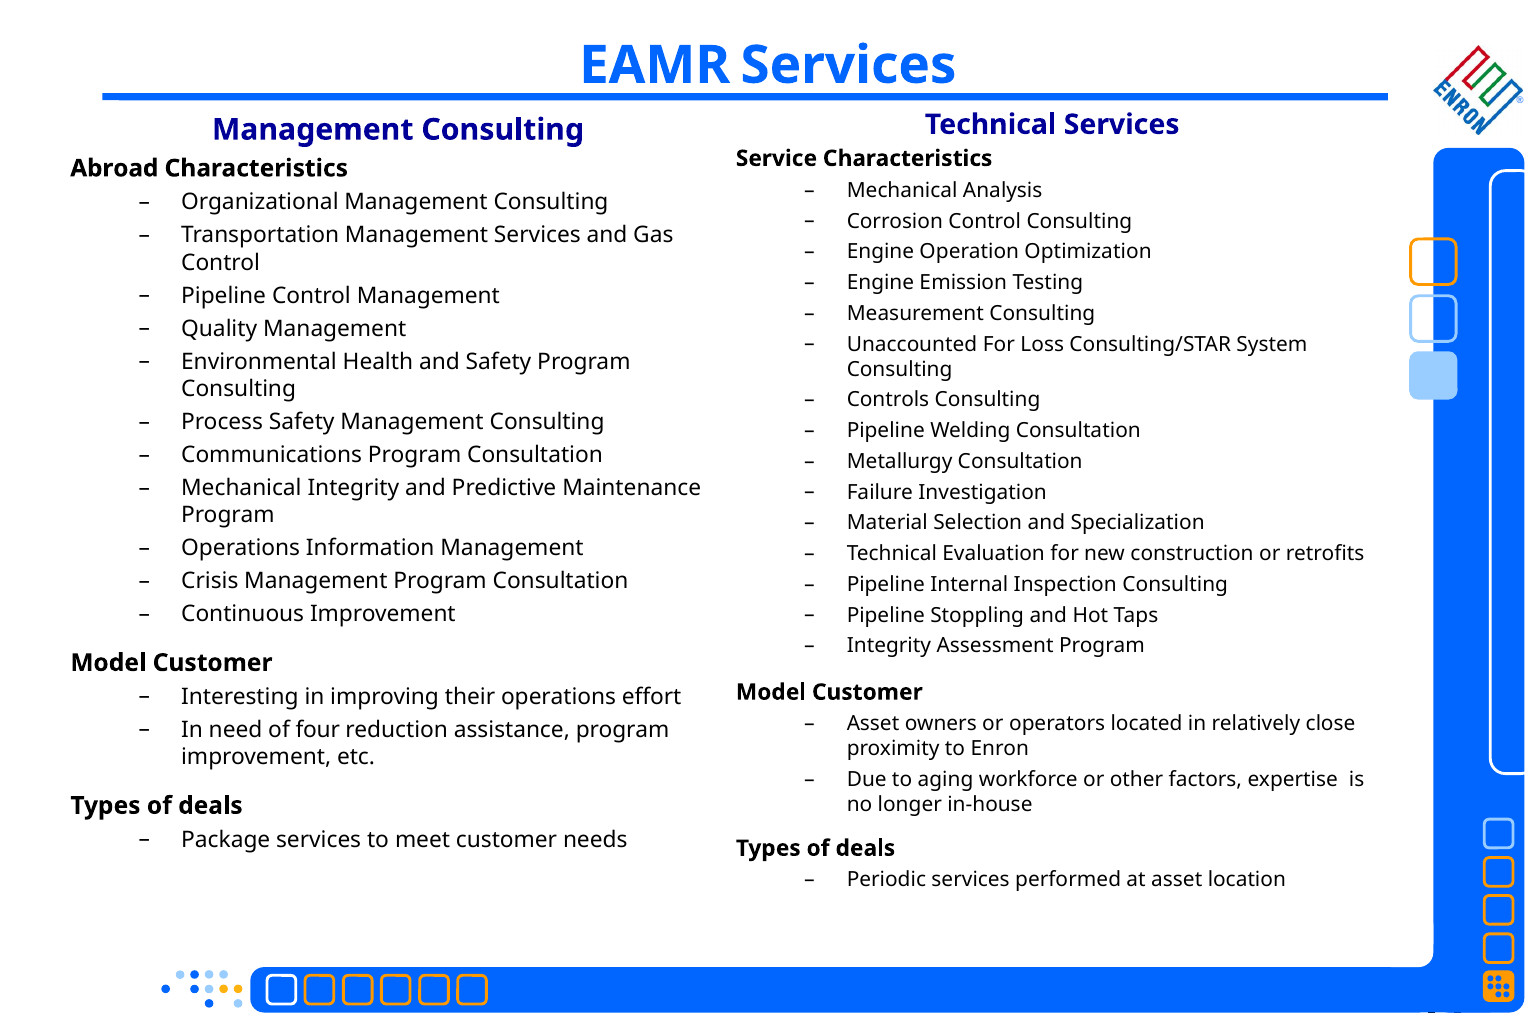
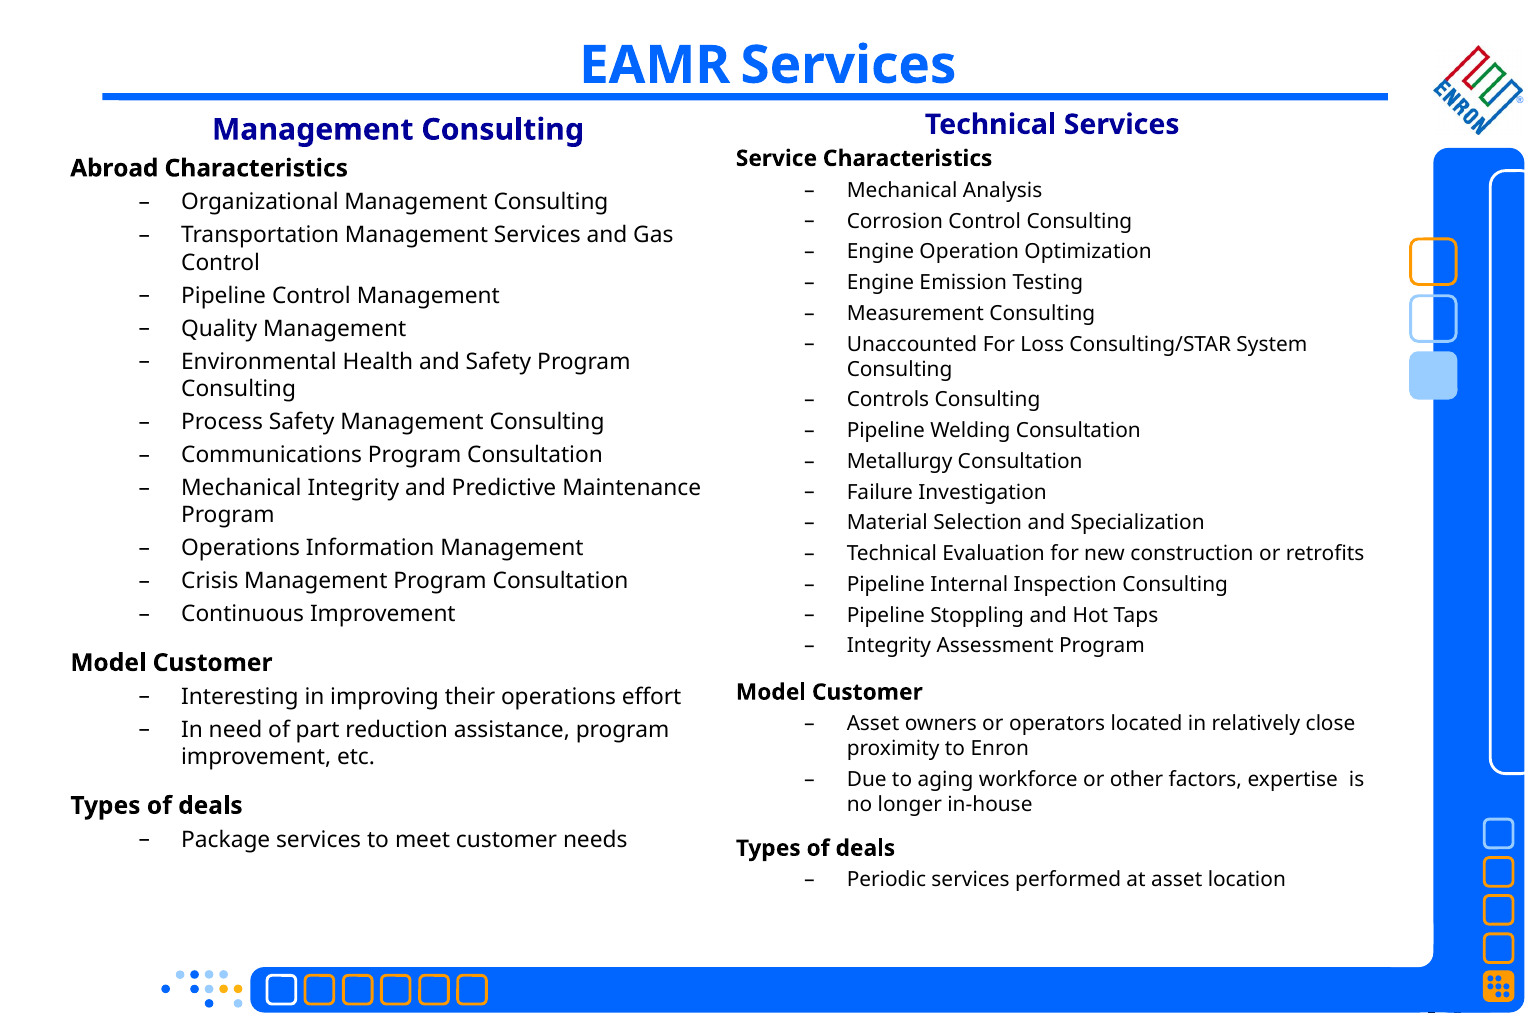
four: four -> part (318, 730)
